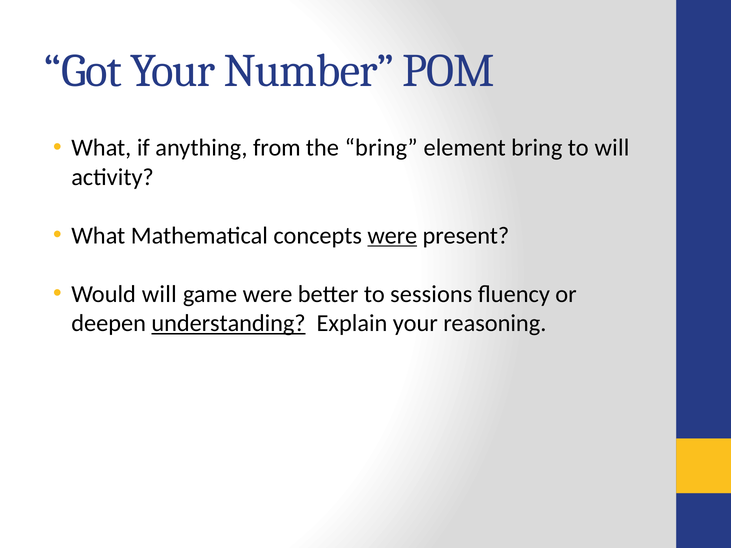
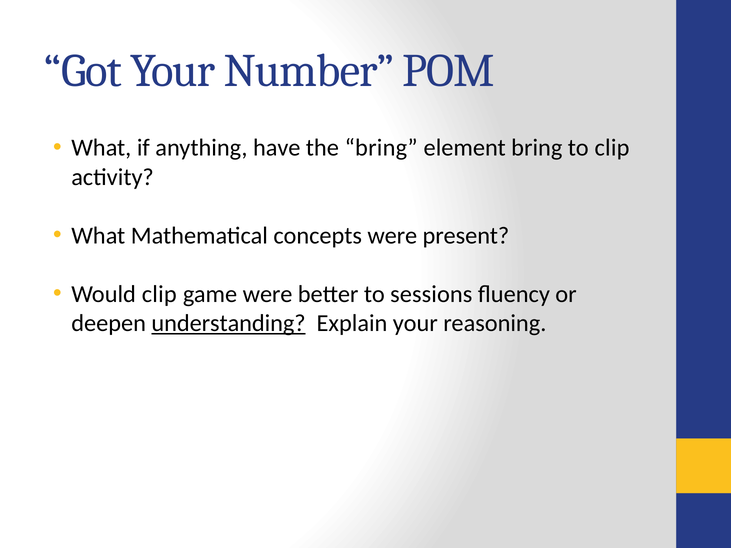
from: from -> have (277, 148)
to will: will -> clip (612, 148)
were underline: present -> none (392, 236)
Would will: will -> clip (159, 294)
